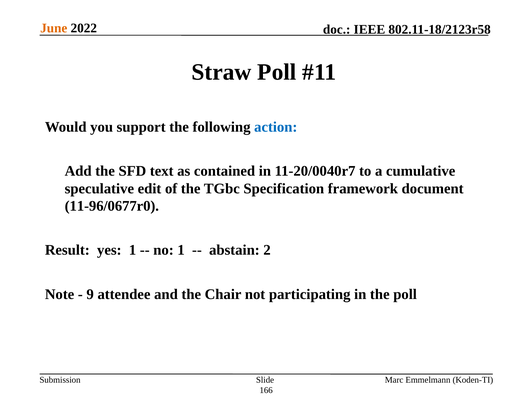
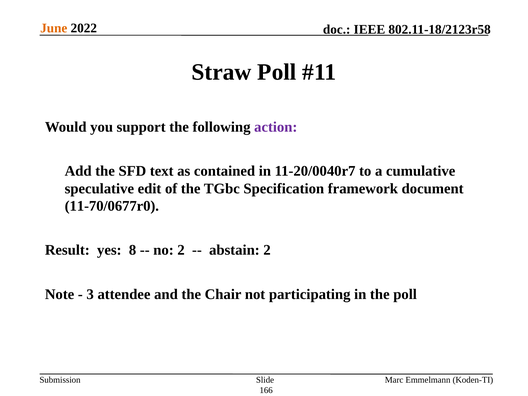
action colour: blue -> purple (276, 127)
11-96/0677r0: 11-96/0677r0 -> 11-70/0677r0 (112, 206)
yes 1: 1 -> 8 (133, 250)
no 1: 1 -> 2 (181, 250)
9: 9 -> 3 (90, 294)
